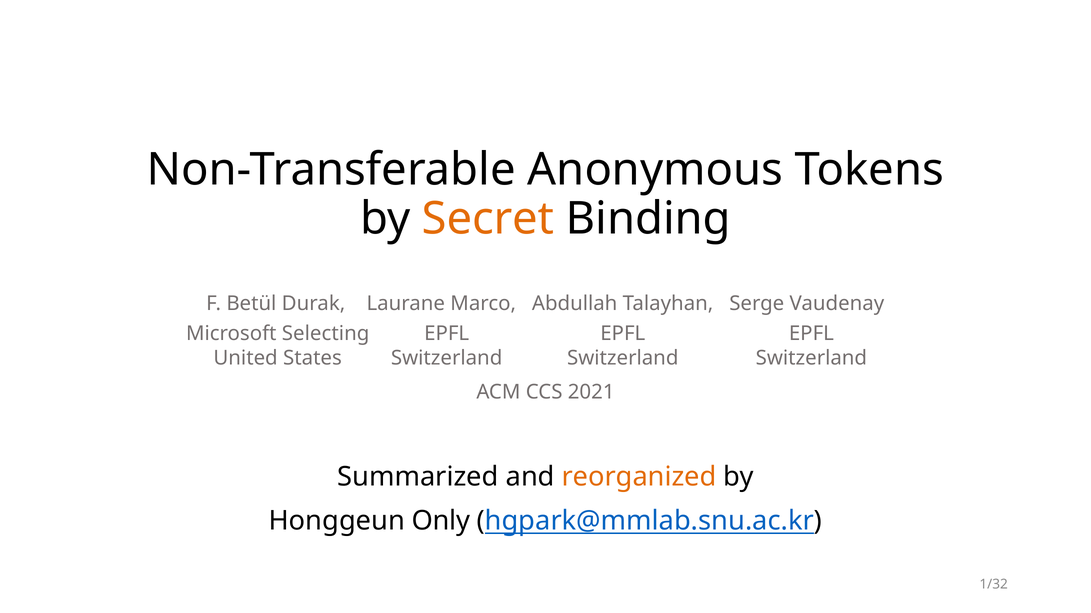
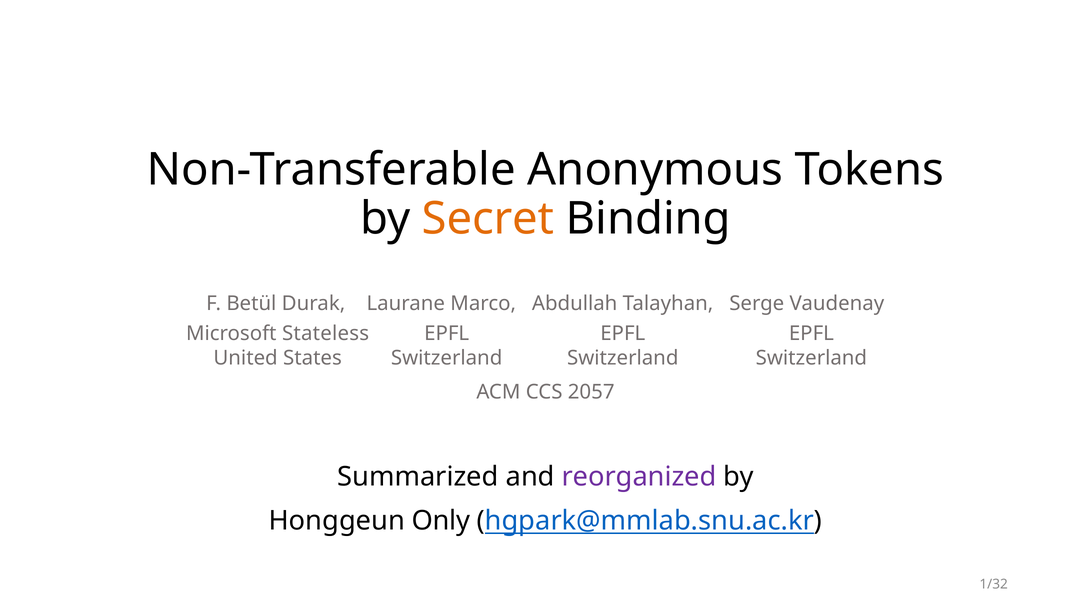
Selecting: Selecting -> Stateless (326, 334)
2021: 2021 -> 2057 (591, 392)
reorganized colour: orange -> purple (639, 478)
